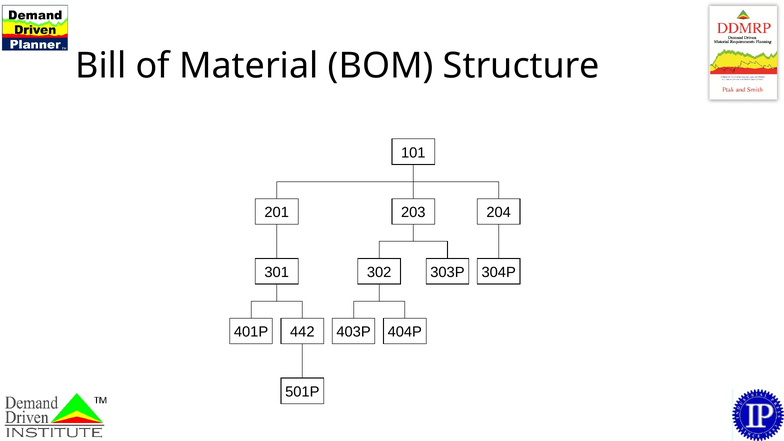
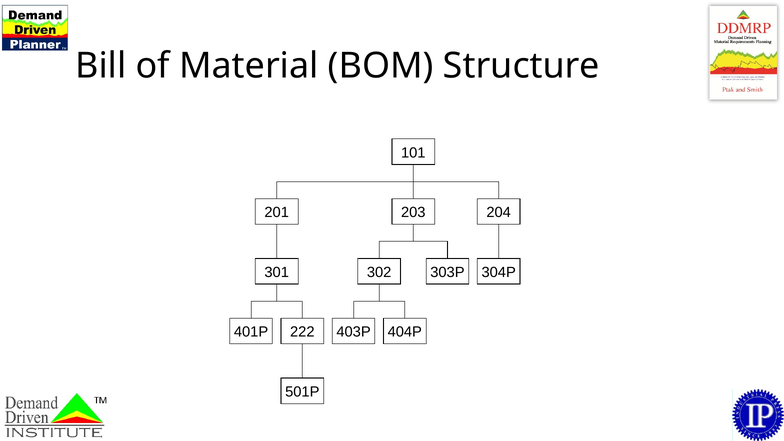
442: 442 -> 222 (302, 332)
